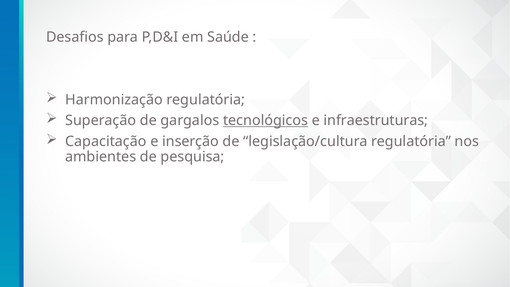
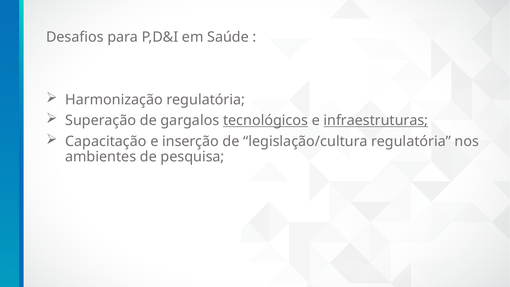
infraestruturas underline: none -> present (376, 120)
